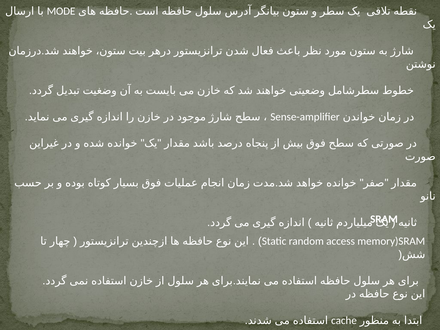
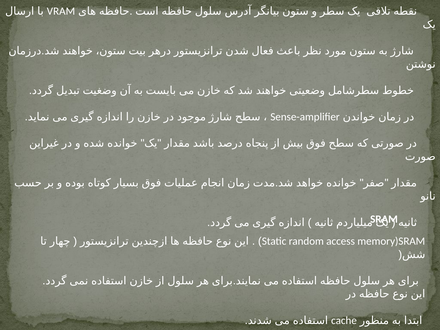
MODE: MODE -> VRAM (61, 11)
